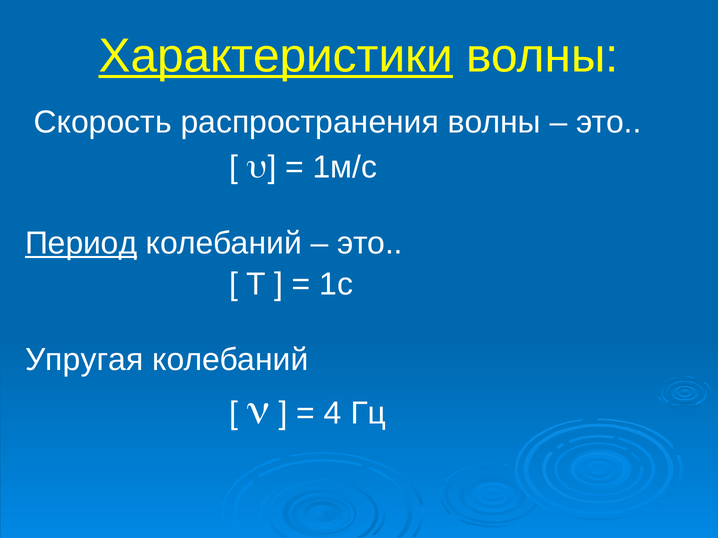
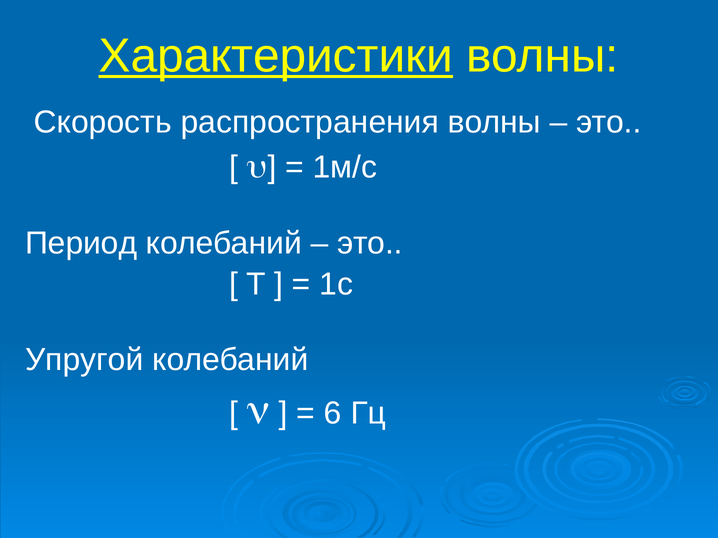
Период underline: present -> none (81, 244)
Упругая: Упругая -> Упругой (84, 360)
4: 4 -> 6 (333, 413)
